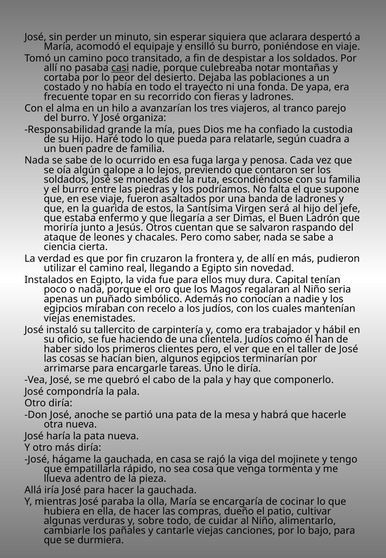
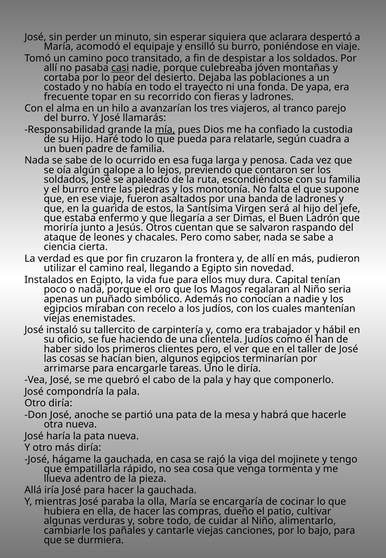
notar: notar -> jóven (268, 68)
organiza: organiza -> llamarás (144, 118)
mía underline: none -> present (165, 129)
monedas: monedas -> apaleado (148, 179)
podríamos: podríamos -> monotonía (223, 189)
